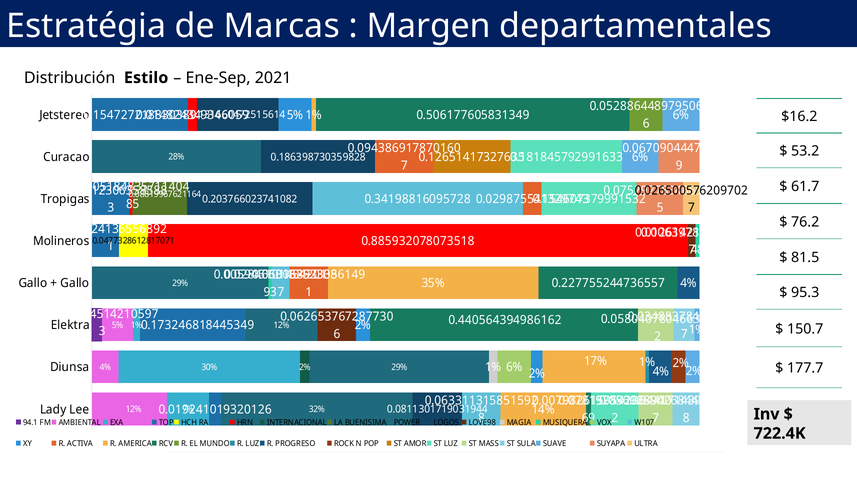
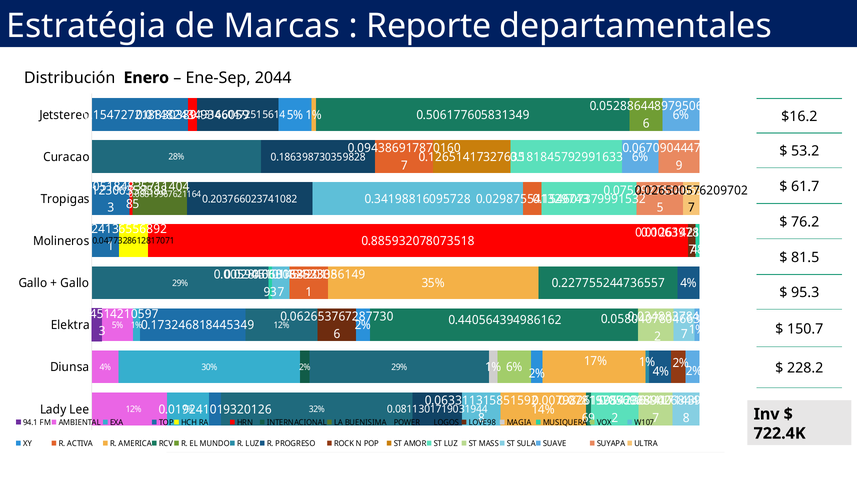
Margen: Margen -> Reporte (429, 26)
Estilo: Estilo -> Enero (146, 78)
2021: 2021 -> 2044 (273, 78)
177.7: 177.7 -> 228.2 (805, 368)
